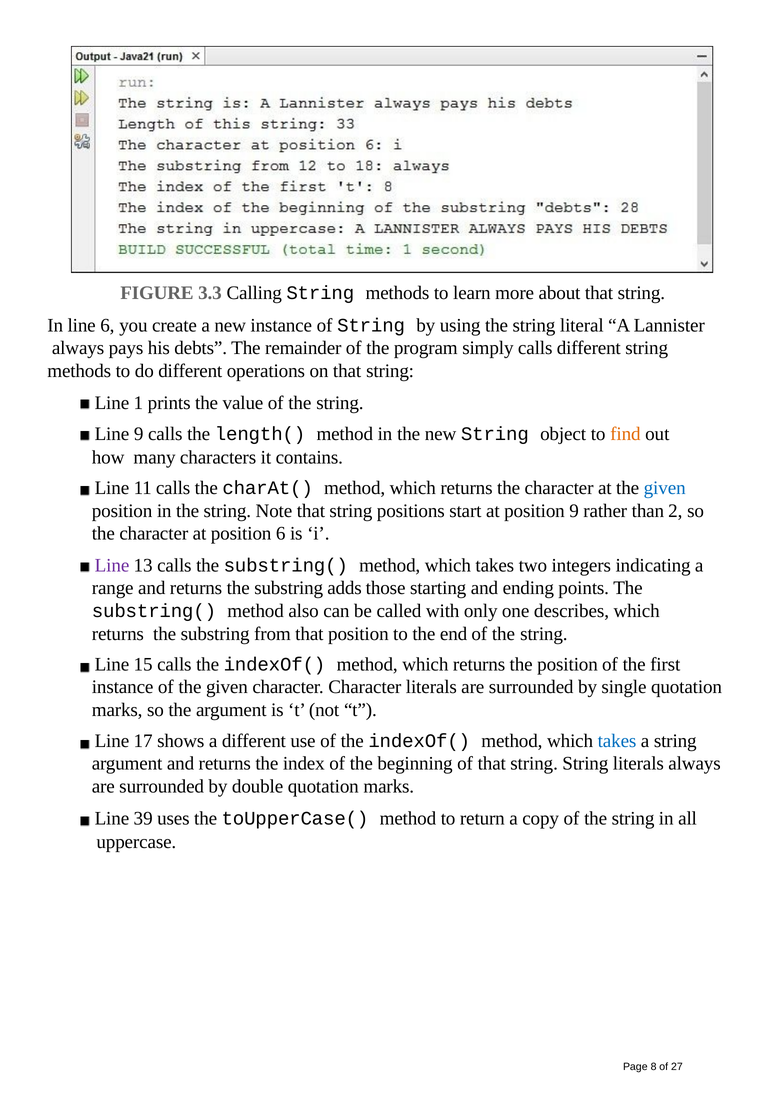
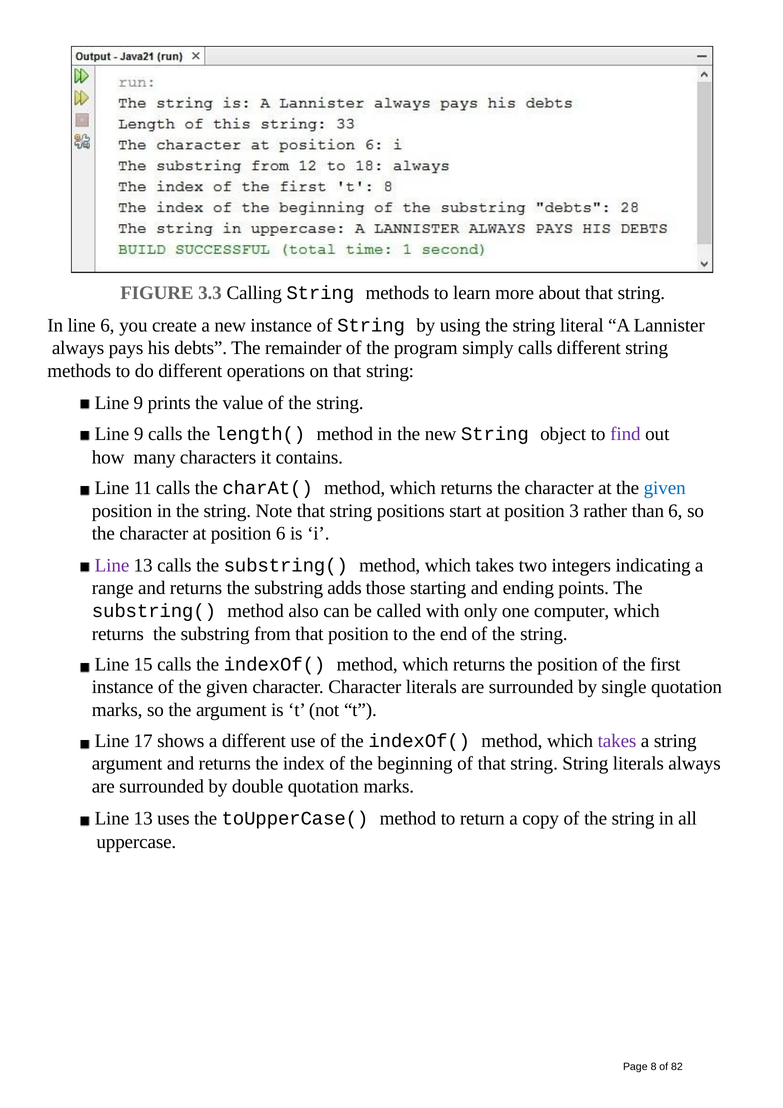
1: 1 -> 9 (138, 403)
find colour: orange -> purple (625, 434)
position 9: 9 -> 3 (574, 511)
than 2: 2 -> 6 (675, 511)
describes: describes -> computer (572, 611)
takes colour: blue -> purple (617, 741)
39: 39 -> 13 (143, 818)
27: 27 -> 82 (677, 1067)
